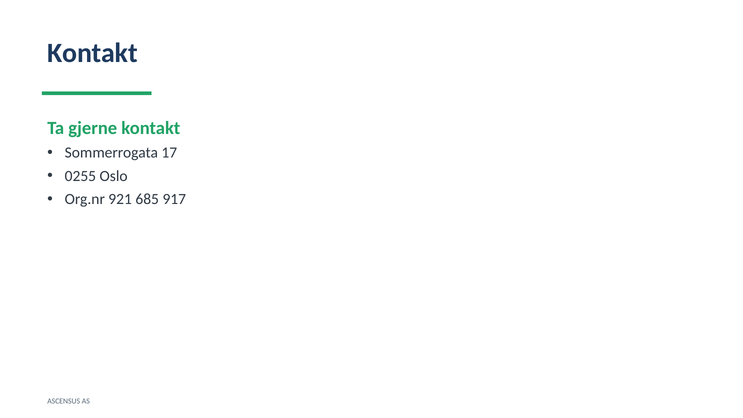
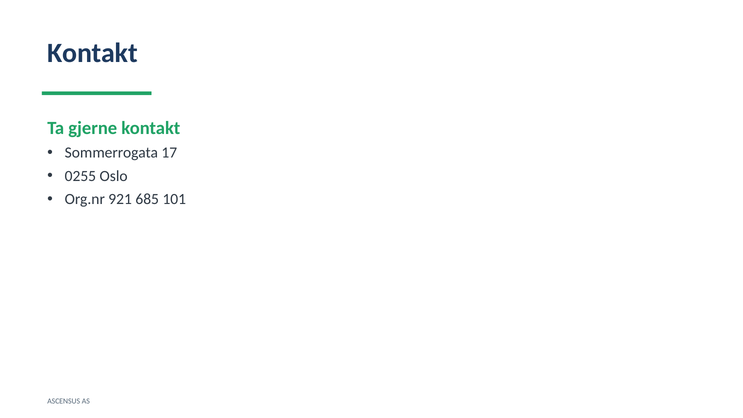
917: 917 -> 101 (174, 199)
